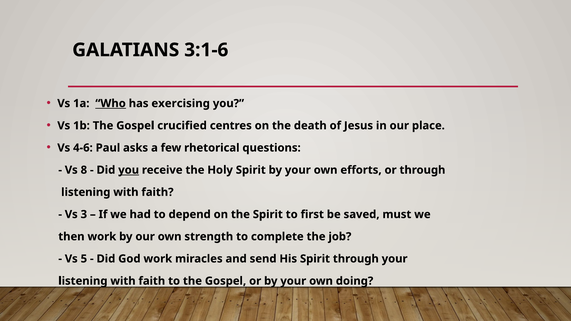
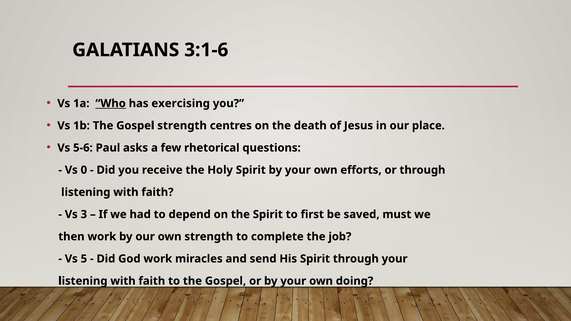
Gospel crucified: crucified -> strength (182, 126)
4-6: 4-6 -> 5-6 (83, 148)
8: 8 -> 0 (84, 170)
you underline: present -> none (129, 170)
